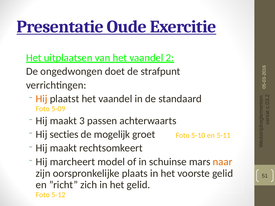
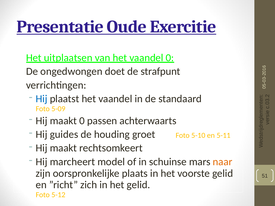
vaandel 2: 2 -> 0 (170, 58)
Hij colour: orange -> blue (42, 99)
maakt 3: 3 -> 0 (82, 121)
secties: secties -> guides (64, 135)
mogelijk: mogelijk -> houding (112, 135)
